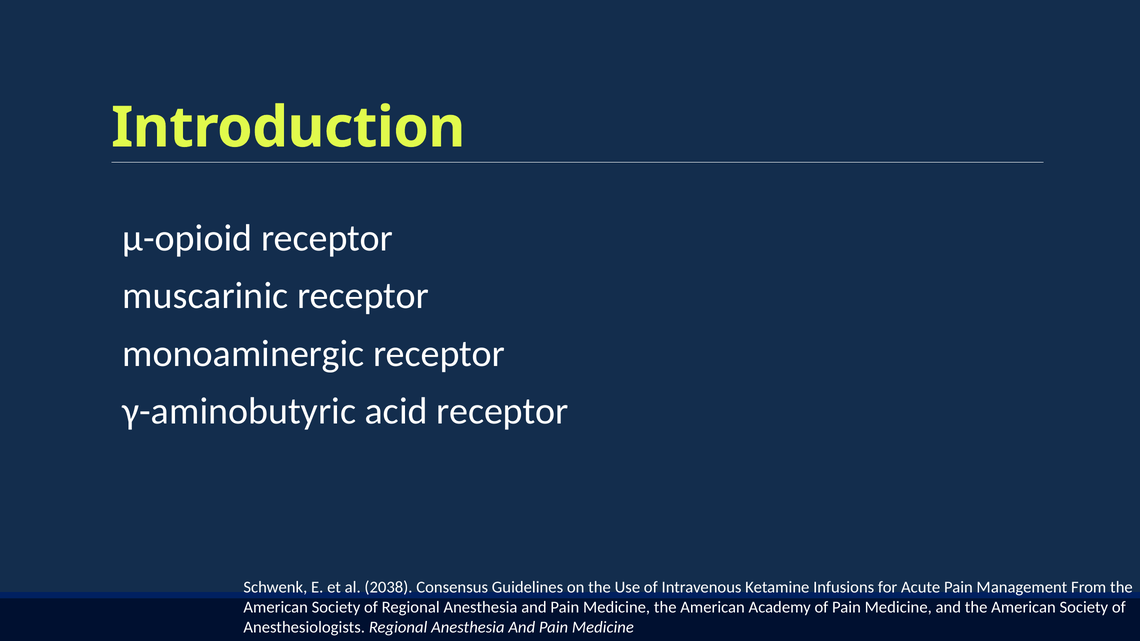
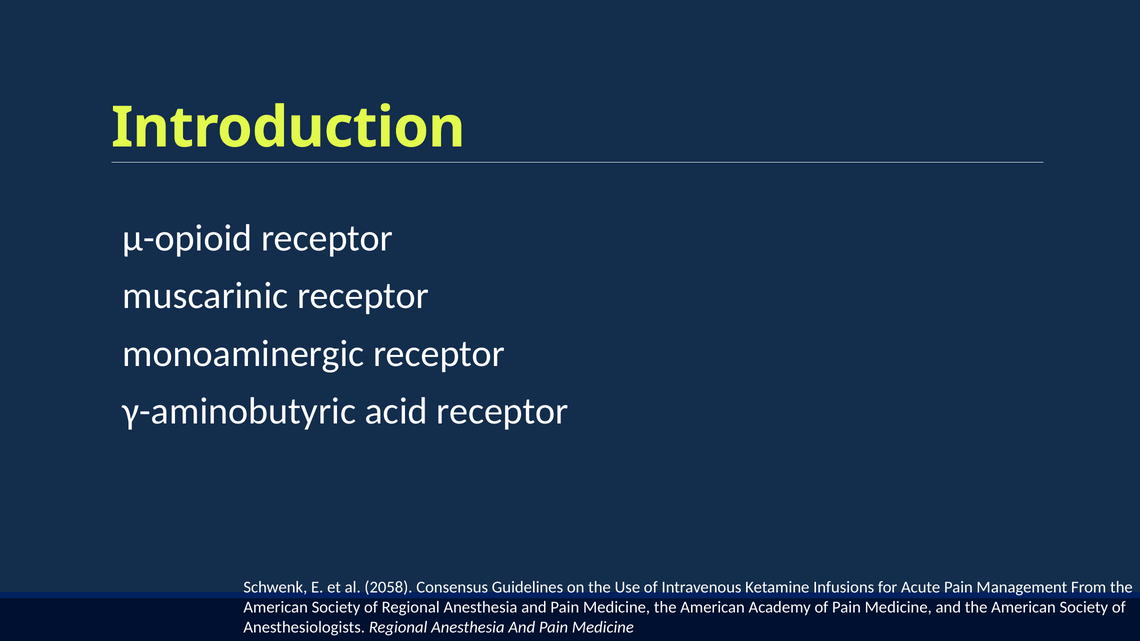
2038: 2038 -> 2058 (389, 588)
